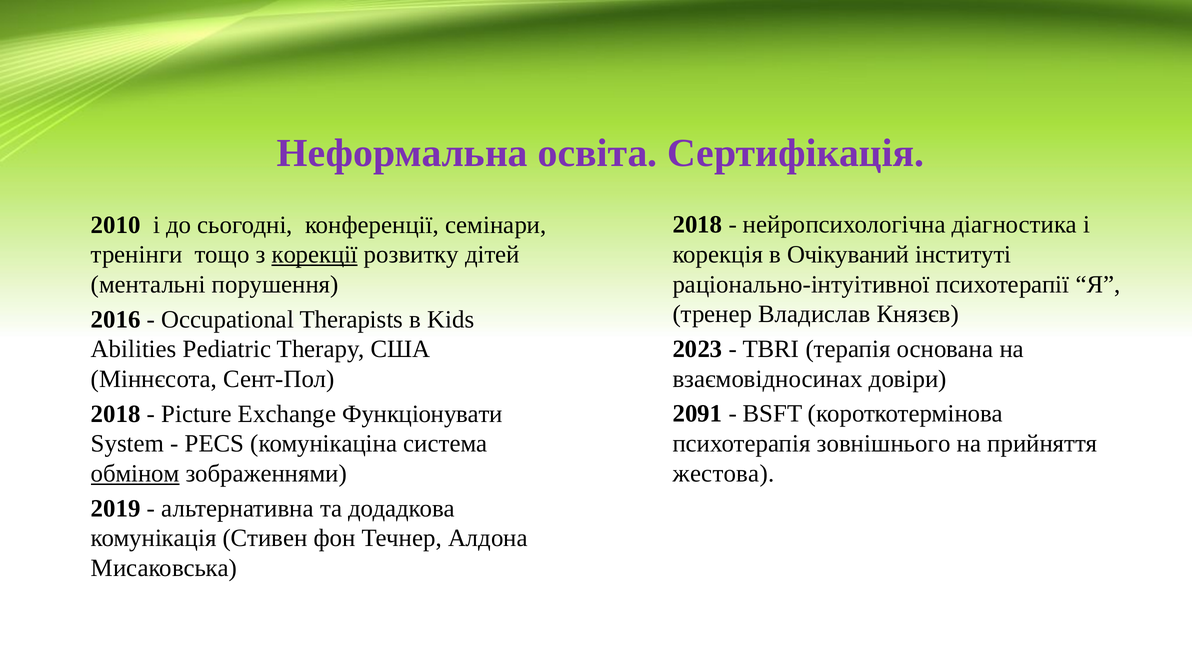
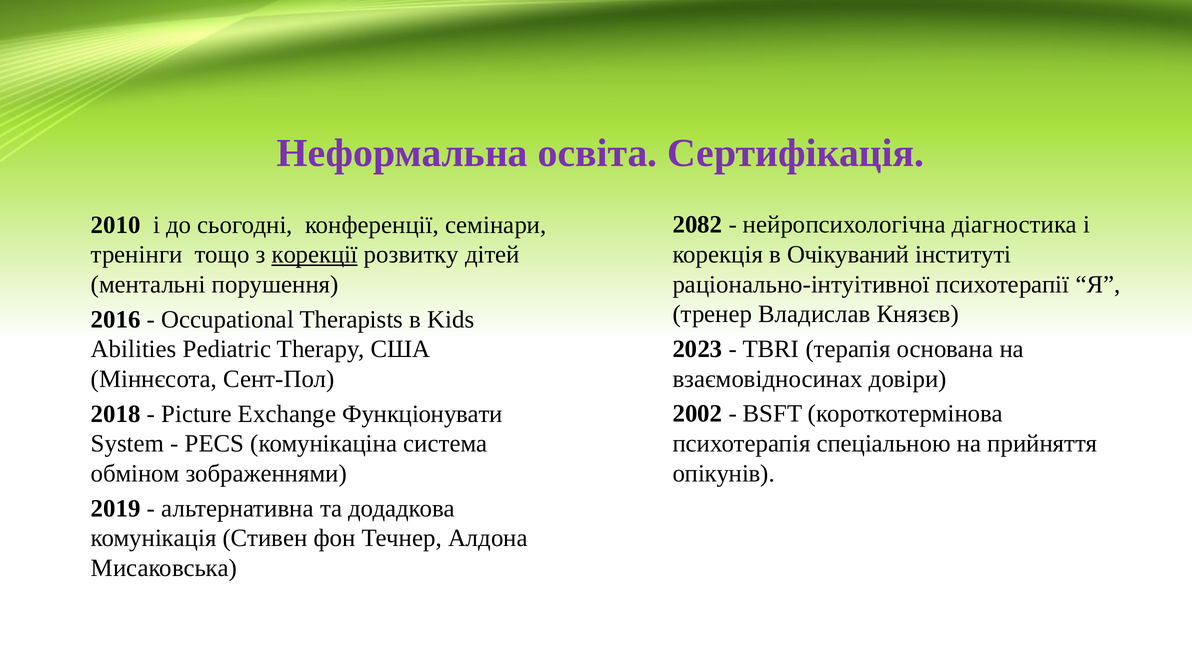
2018: 2018 -> 2082 (697, 225)
2091: 2091 -> 2002 (697, 413)
зовнішнього: зовнішнього -> спеціальною (884, 443)
жестова: жестова -> опікунів (724, 473)
обміном underline: present -> none (135, 473)
